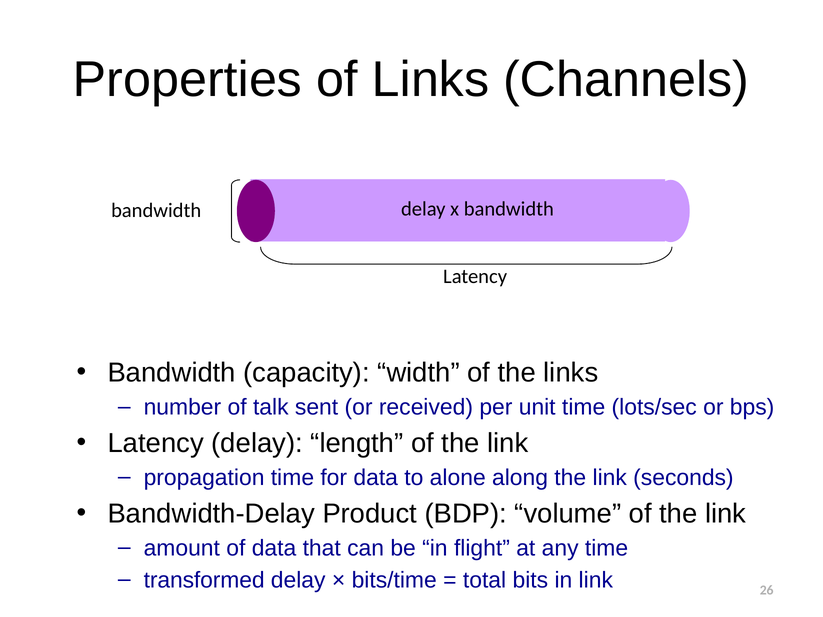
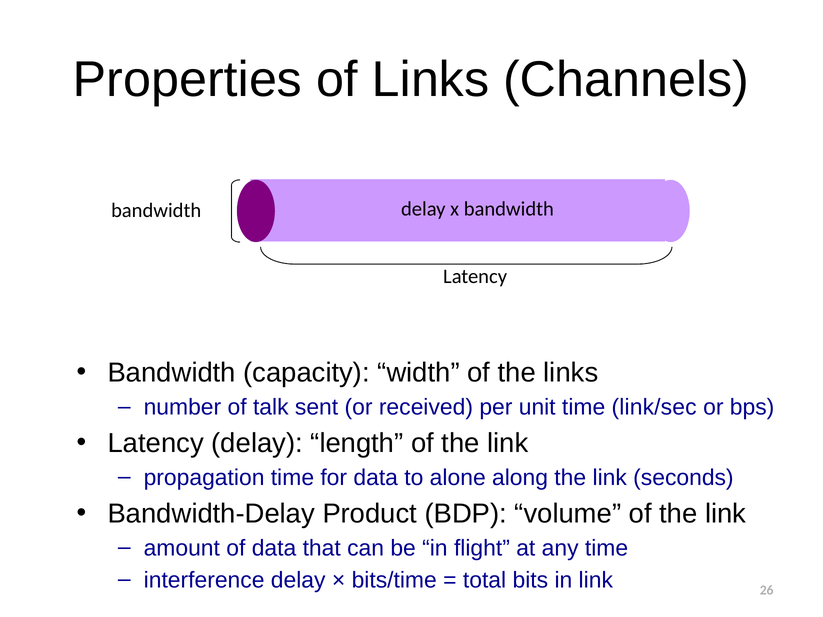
lots/sec: lots/sec -> link/sec (654, 407)
transformed: transformed -> interference (204, 580)
